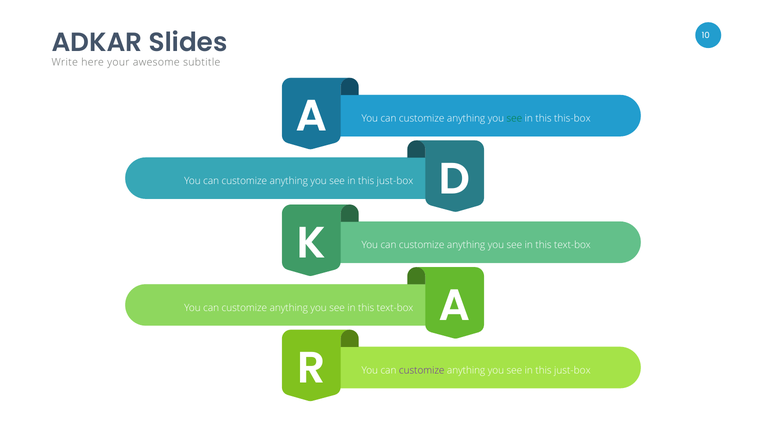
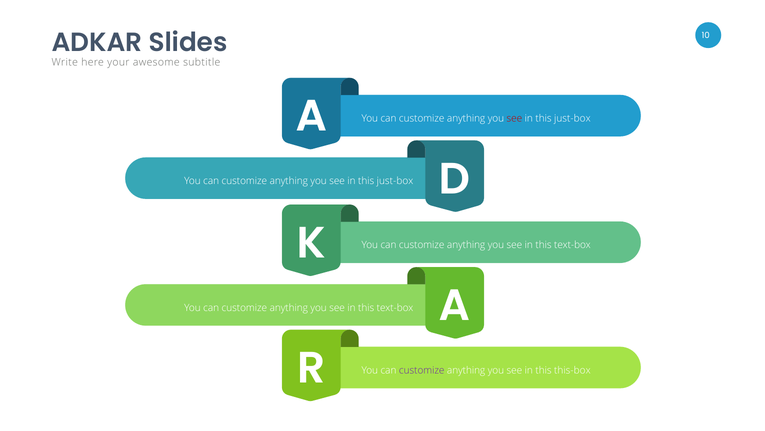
see colour: green -> red (514, 118)
this-box: this-box -> just-box (572, 118)
just-box: just-box -> this-box (572, 370)
